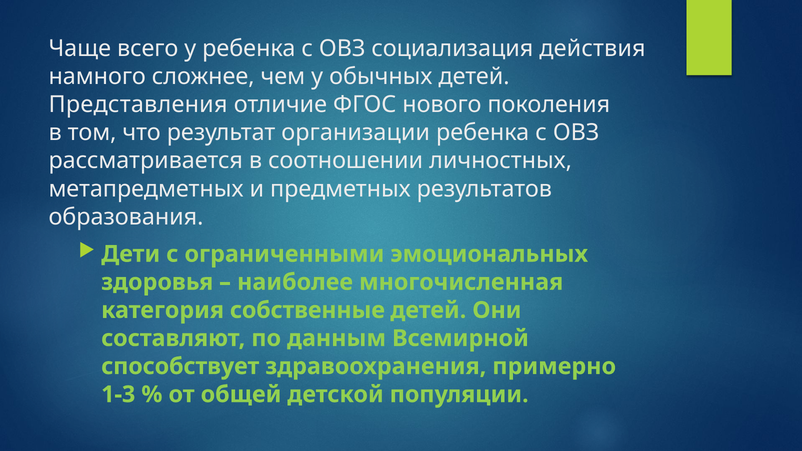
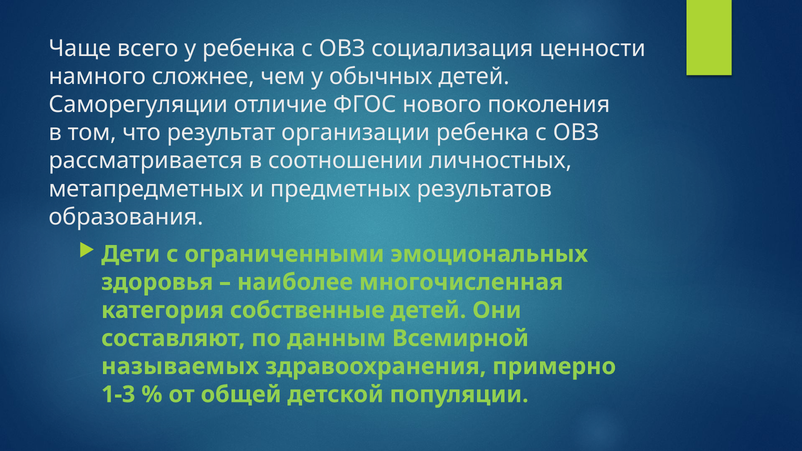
действия: действия -> ценности (593, 48)
Представления: Представления -> Саморегуляции (138, 105)
способствует: способствует -> называемых (180, 366)
